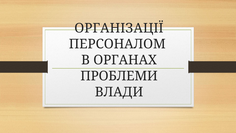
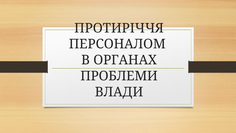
ОРГАНІЗАЦІЇ: ОРГАНІЗАЦІЇ -> ПРОТИРІЧЧЯ (119, 28)
